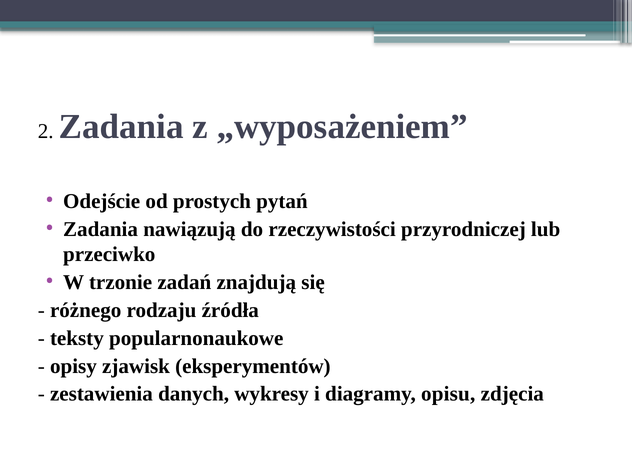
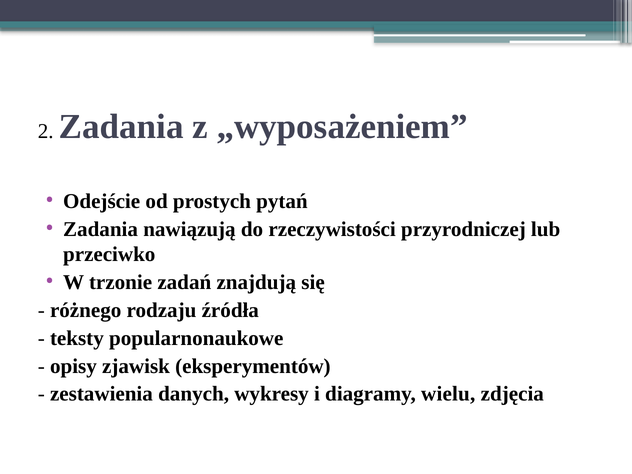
opisu: opisu -> wielu (448, 394)
